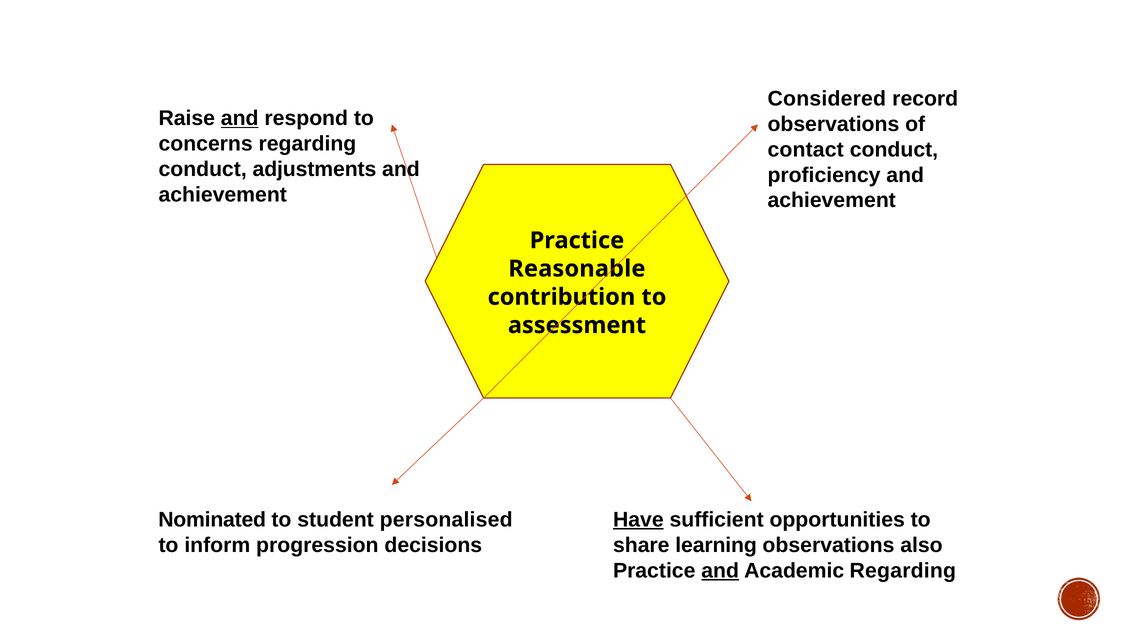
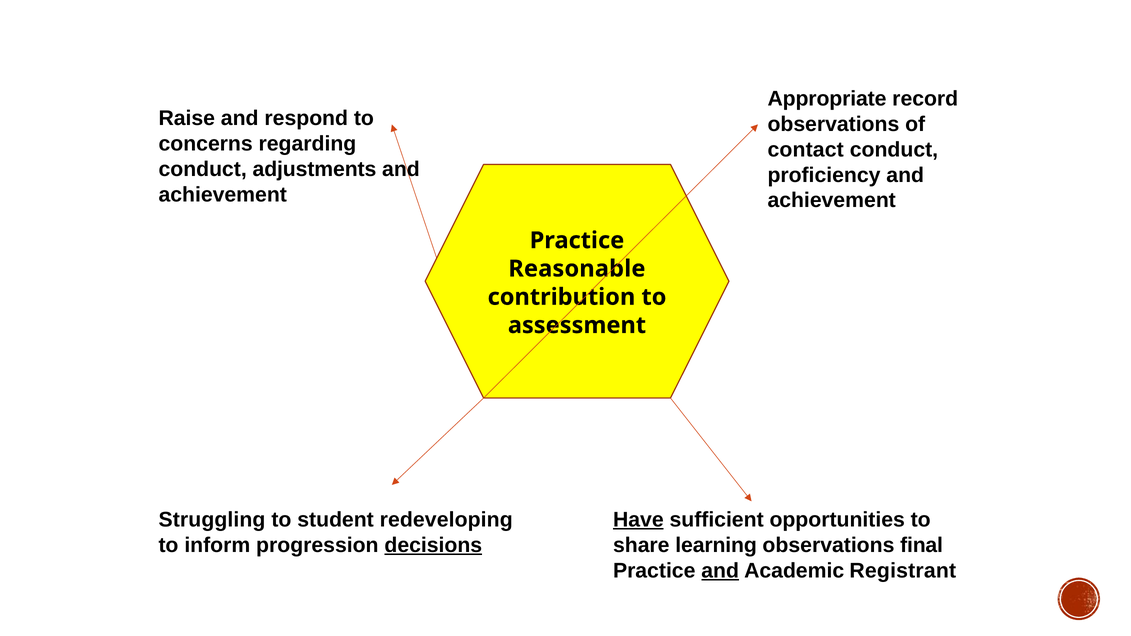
Considered: Considered -> Appropriate (827, 99)
and underline: present -> none (240, 119)
Nominated: Nominated -> Struggling (212, 520)
personalised: personalised -> redeveloping (446, 520)
decisions underline: none -> present (433, 545)
also: also -> final (922, 545)
Academic Regarding: Regarding -> Registrant (903, 571)
